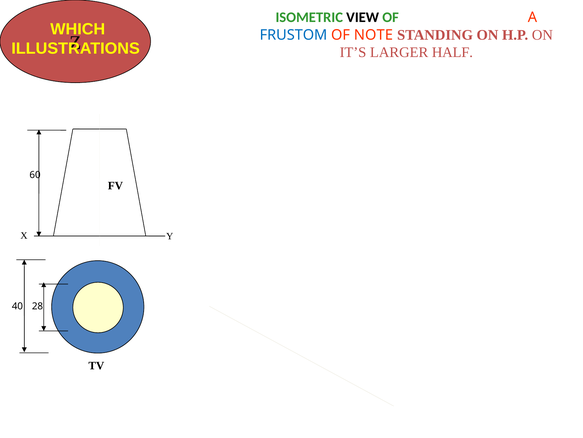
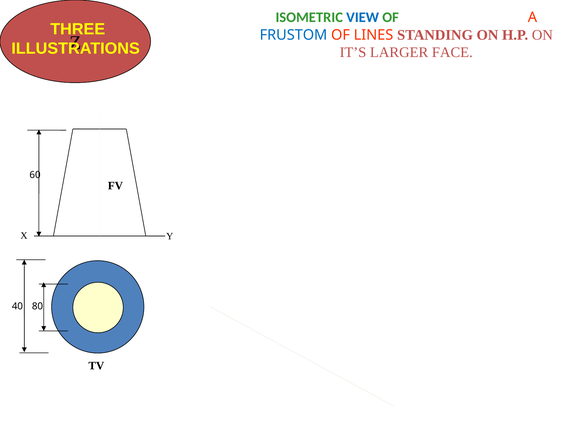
VIEW colour: black -> blue (363, 17)
WHICH: WHICH -> THREE (78, 29)
NOTE: NOTE -> LINES (374, 35)
HALF: HALF -> FACE (452, 52)
28: 28 -> 80 (37, 306)
